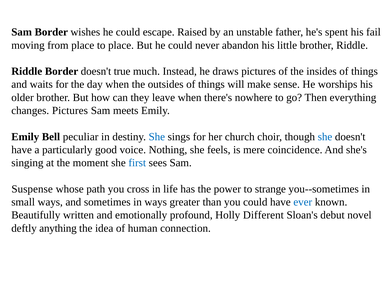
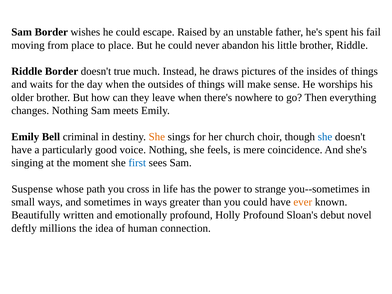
changes Pictures: Pictures -> Nothing (70, 111)
peculiar: peculiar -> criminal (81, 137)
She colour: blue -> orange (157, 137)
ever colour: blue -> orange (303, 202)
Holly Different: Different -> Profound (263, 215)
anything: anything -> millions (58, 228)
